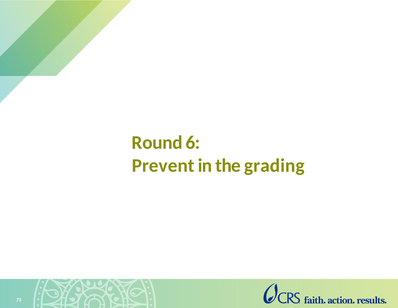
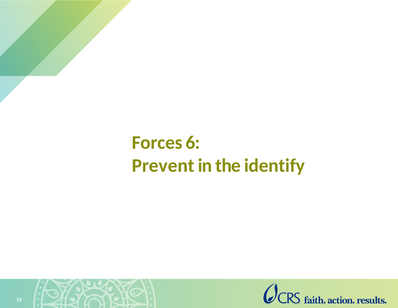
Round: Round -> Forces (157, 142)
grading: grading -> identify (274, 165)
